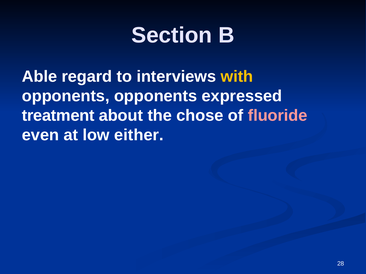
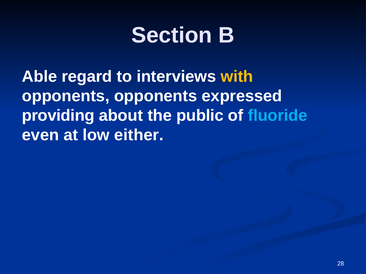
treatment: treatment -> providing (58, 116)
chose: chose -> public (200, 116)
fluoride colour: pink -> light blue (278, 116)
